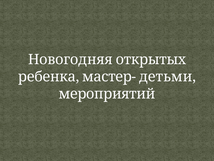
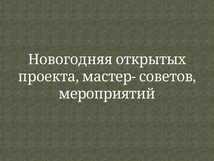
ребенка: ребенка -> проекта (49, 76)
детьми: детьми -> советов (168, 76)
